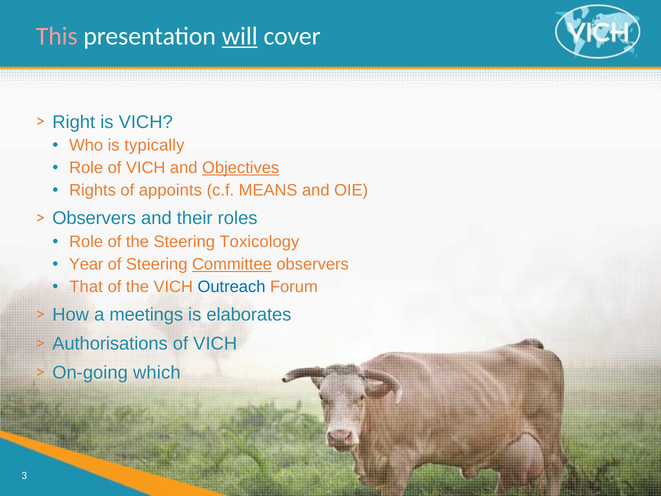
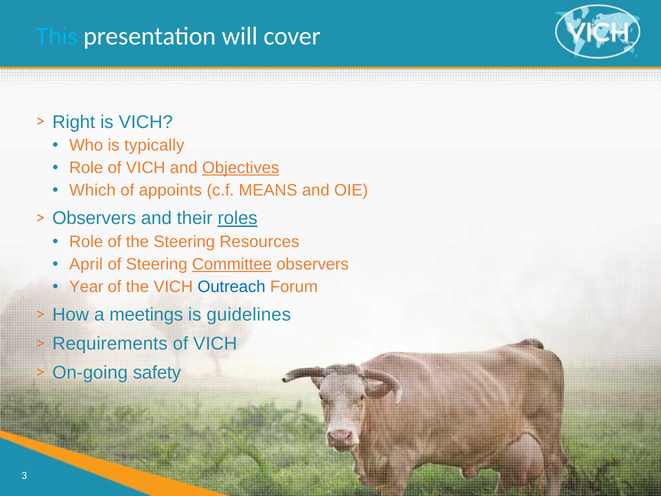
This colour: pink -> light blue (57, 36)
will underline: present -> none (240, 36)
Rights: Rights -> Which (92, 190)
roles underline: none -> present (238, 218)
Toxicology: Toxicology -> Resources (259, 242)
Year: Year -> April (86, 264)
That: That -> Year (86, 287)
elaborates: elaborates -> guidelines (249, 315)
Authorisations: Authorisations -> Requirements (110, 344)
which: which -> safety (157, 373)
